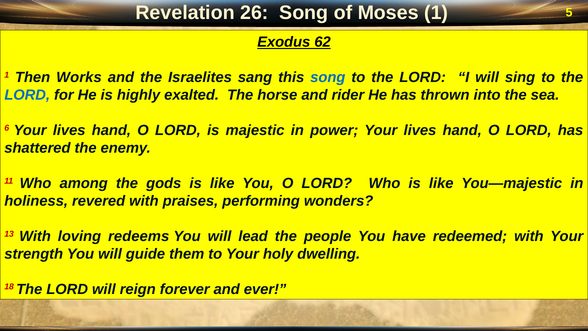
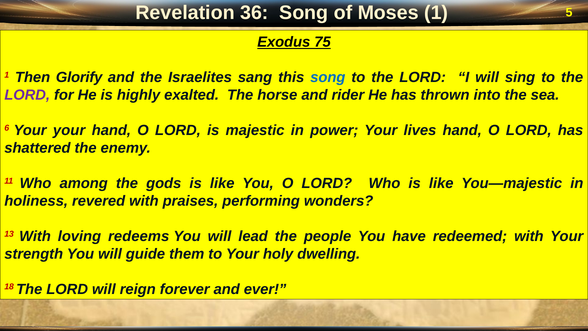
26: 26 -> 36 (254, 13)
62: 62 -> 75 (323, 42)
Works: Works -> Glorify (79, 77)
LORD colour: blue -> purple (27, 95)
6 Your lives: lives -> your (69, 130)
